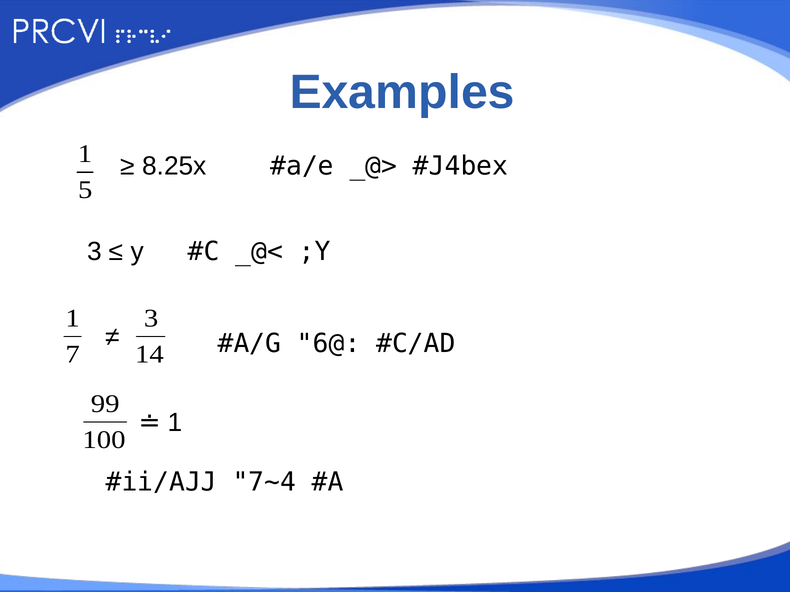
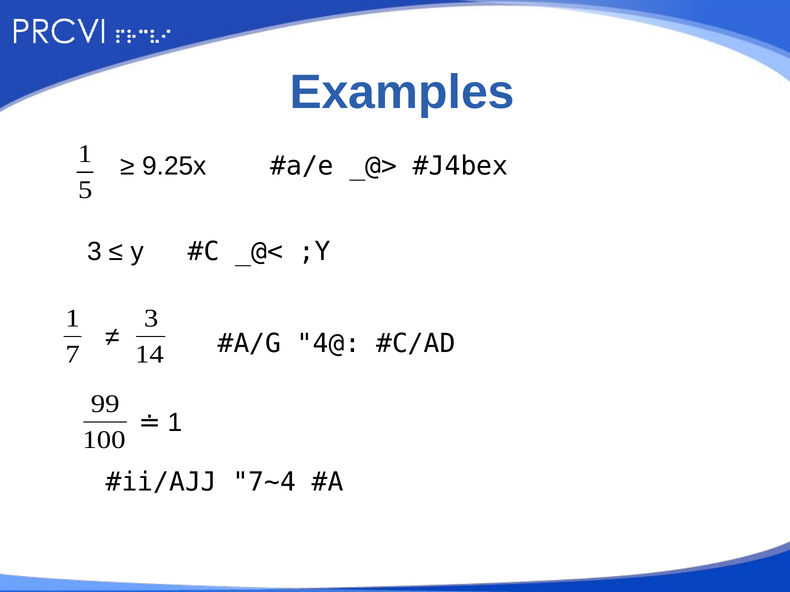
8.25x: 8.25x -> 9.25x (174, 166)
6@: 6@ -> 4@ (329, 344)
